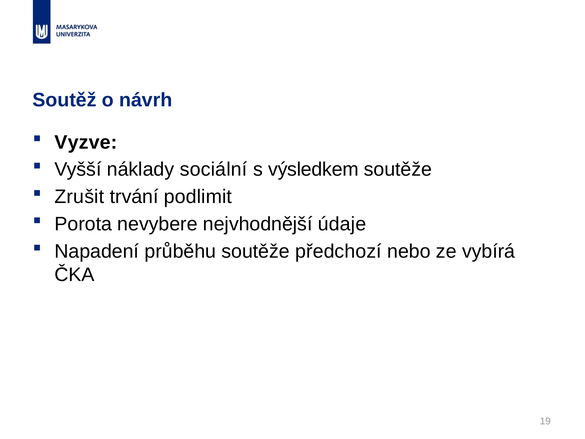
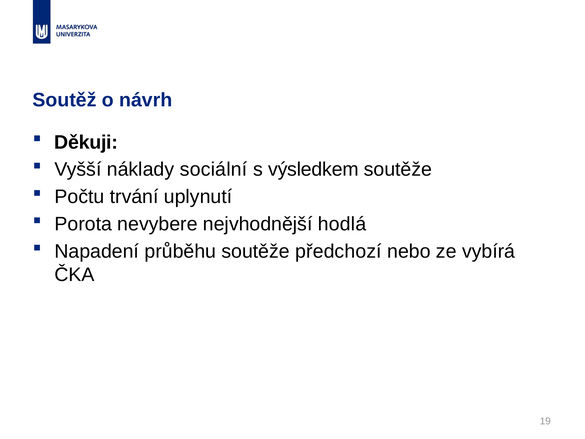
Vyzve: Vyzve -> Děkuji (86, 142)
Zrušit: Zrušit -> Počtu (79, 197)
podlimit: podlimit -> uplynutí (198, 197)
údaje: údaje -> hodlá (342, 224)
